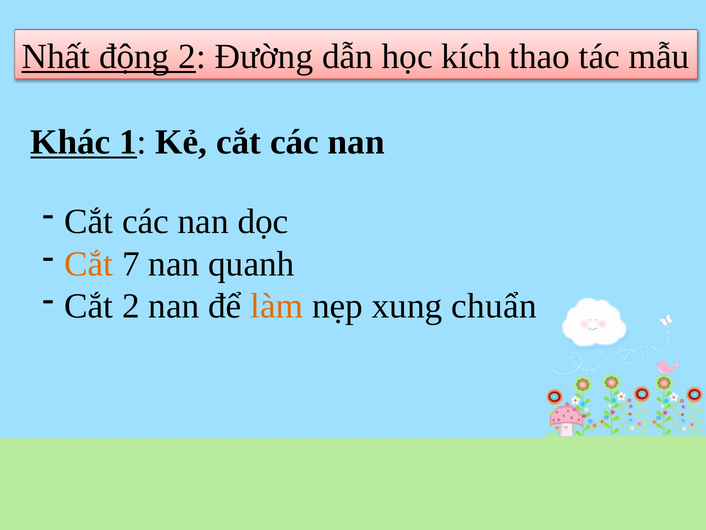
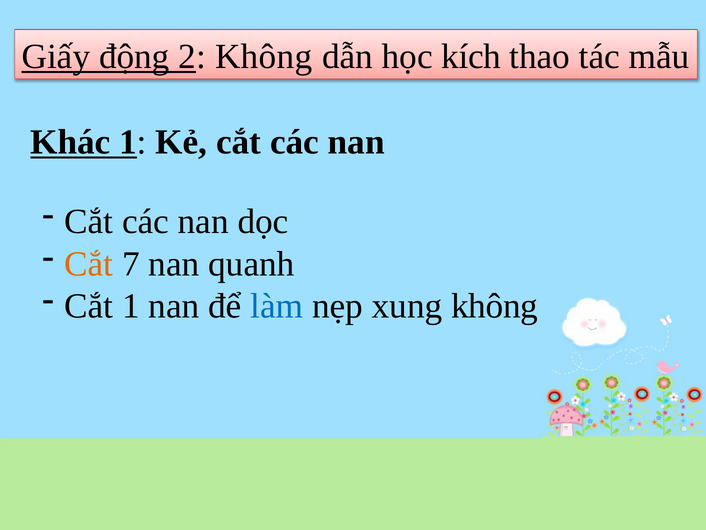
Nhất: Nhất -> Giấy (56, 57)
2 Đường: Đường -> Không (264, 57)
Cắt 2: 2 -> 1 (131, 306)
làm colour: orange -> blue (277, 306)
xung chuẩn: chuẩn -> không (495, 306)
